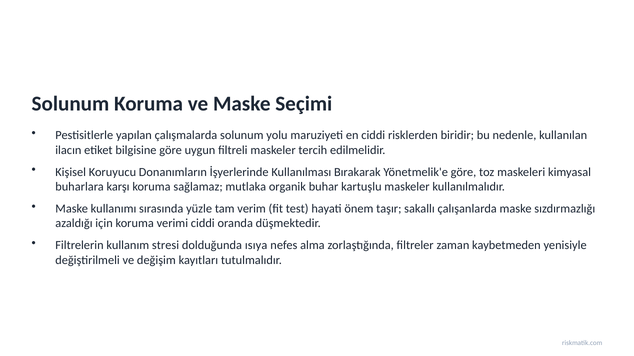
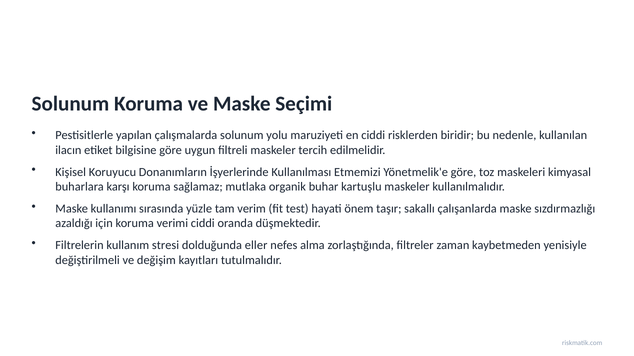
Bırakarak: Bırakarak -> Etmemizi (357, 172)
ısıya: ısıya -> eller (256, 246)
